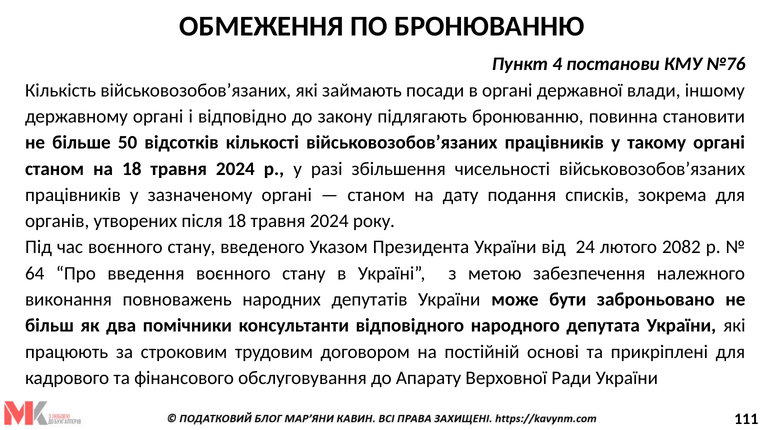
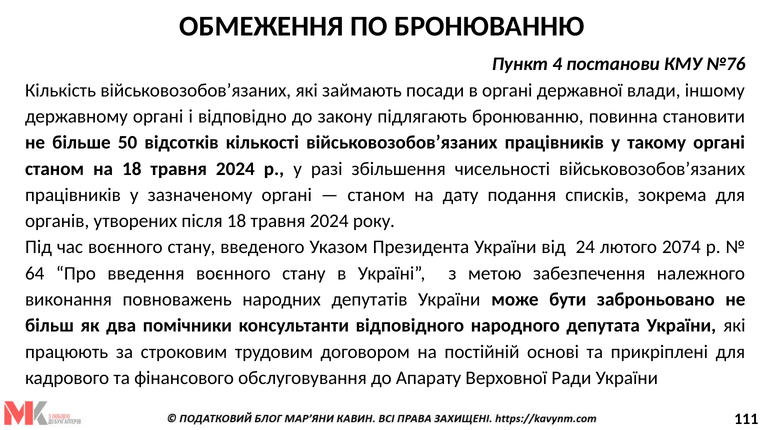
2082: 2082 -> 2074 (681, 247)
